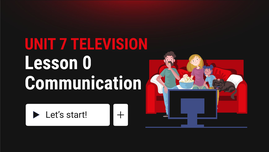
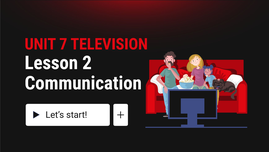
0: 0 -> 2 (87, 63)
